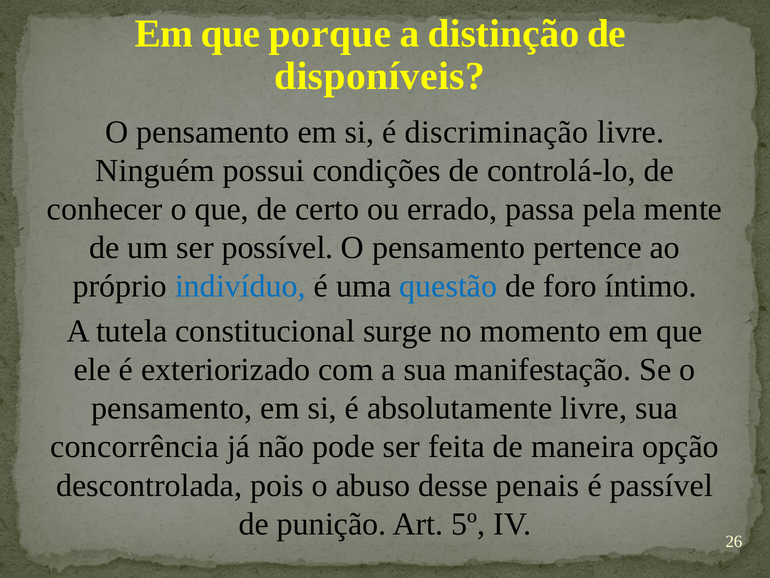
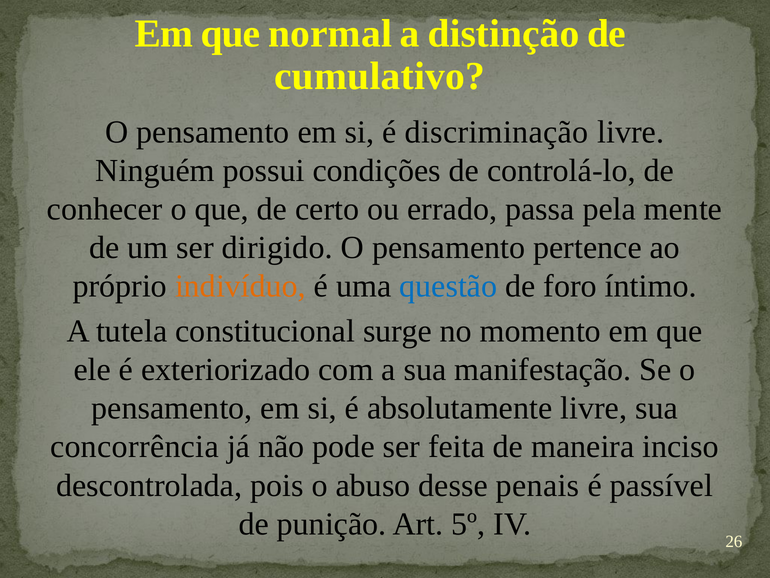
porque: porque -> normal (330, 34)
disponíveis: disponíveis -> cumulativo (380, 76)
possível: possível -> dirigido (277, 248)
indivíduo colour: blue -> orange (240, 286)
opção: opção -> inciso (681, 447)
